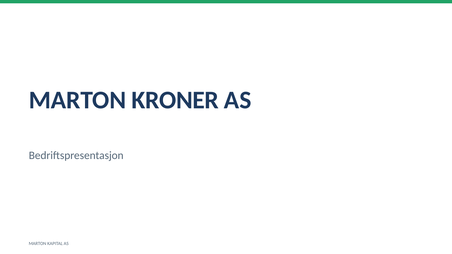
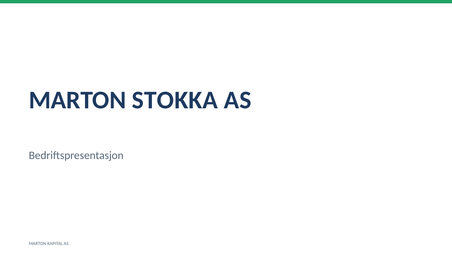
KRONER: KRONER -> STOKKA (175, 100)
